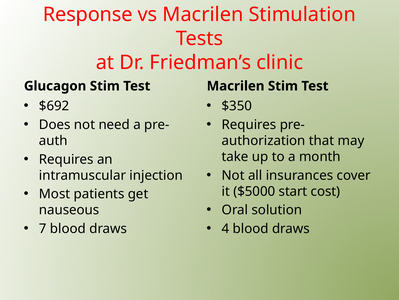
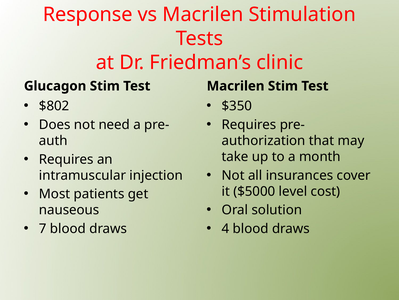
$692: $692 -> $802 (54, 106)
start: start -> level (293, 191)
